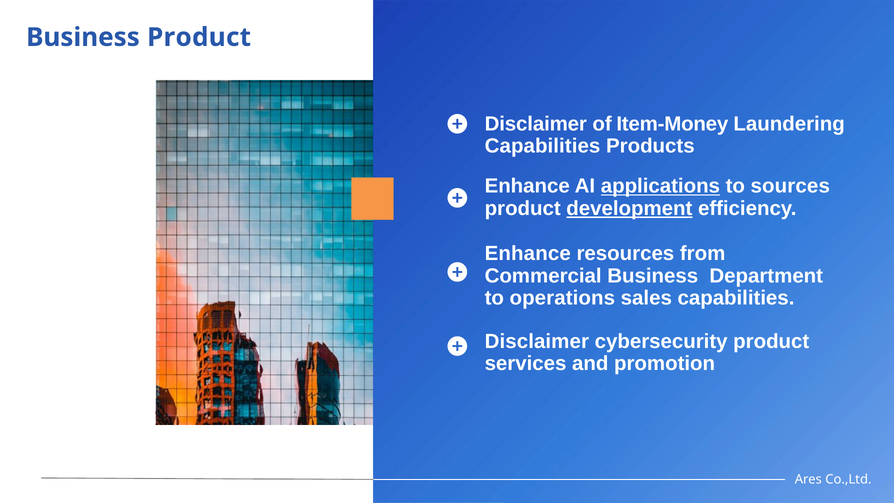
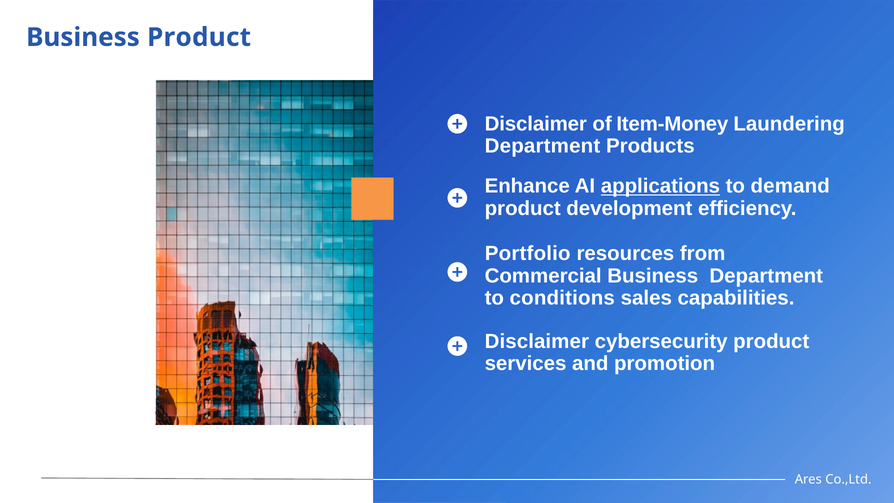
Capabilities: Capabilities -> Department (542, 146)
sources: sources -> demand (790, 186)
development underline: present -> none (629, 208)
Enhance: Enhance -> Portfolio (528, 254)
operations: operations -> conditions (562, 298)
